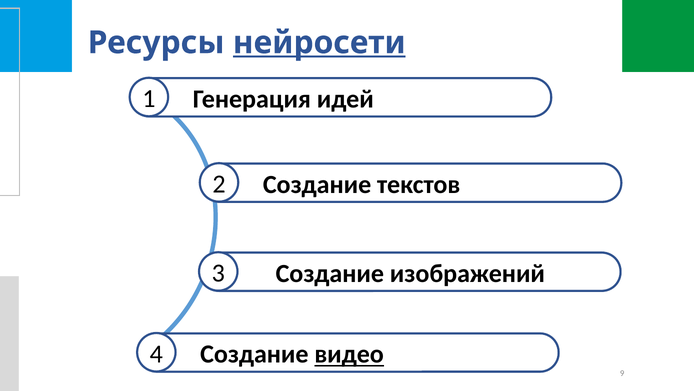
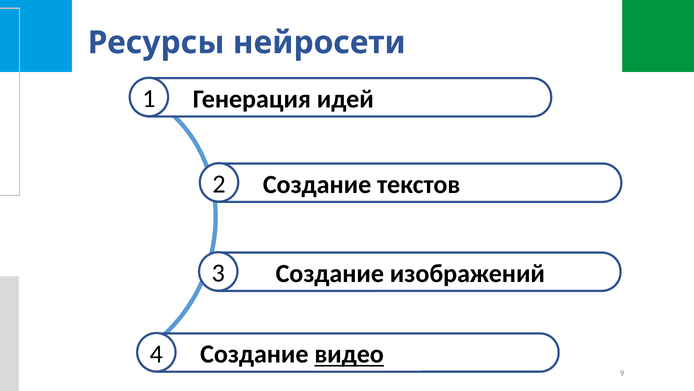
нейросети underline: present -> none (319, 43)
